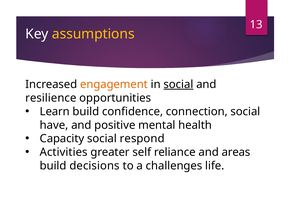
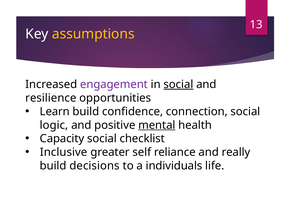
engagement colour: orange -> purple (114, 84)
have: have -> logic (54, 125)
mental underline: none -> present (157, 125)
respond: respond -> checklist (142, 138)
Activities: Activities -> Inclusive (64, 152)
areas: areas -> really (236, 152)
challenges: challenges -> individuals (174, 165)
